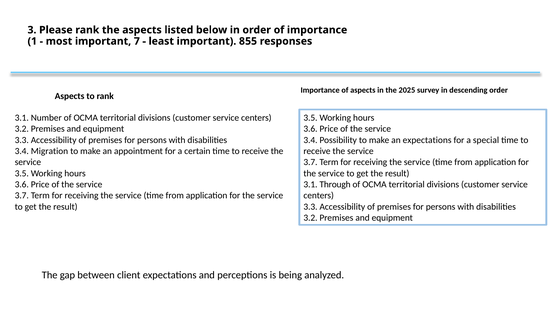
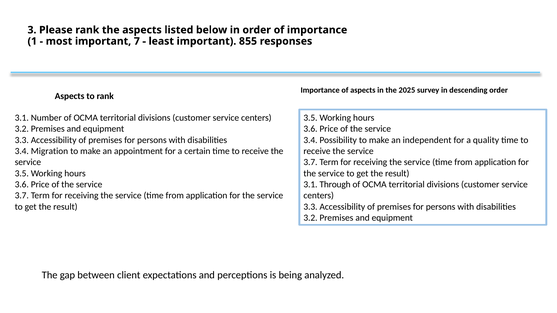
an expectations: expectations -> independent (427, 140)
special: special -> quality (486, 140)
